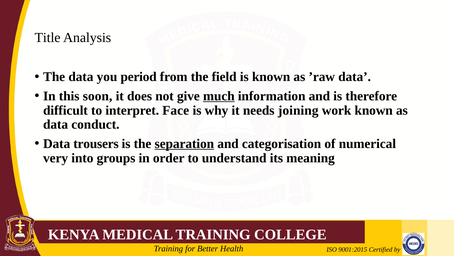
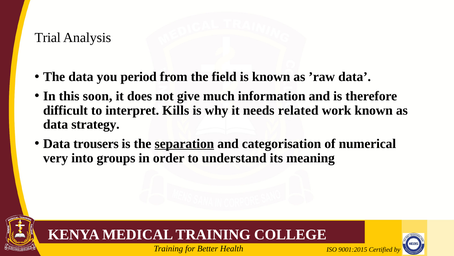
Title: Title -> Trial (48, 37)
much underline: present -> none (219, 96)
Face: Face -> Kills (176, 110)
joining: joining -> related (298, 110)
conduct: conduct -> strategy (95, 124)
